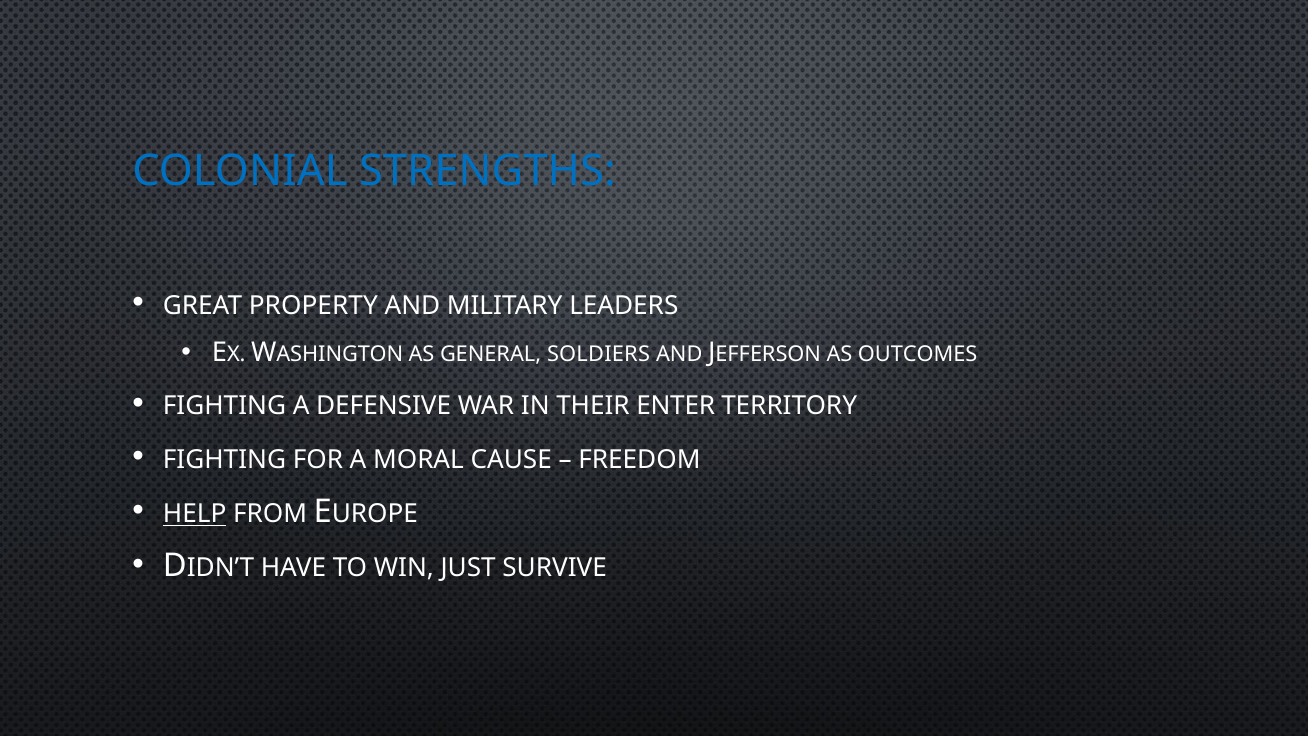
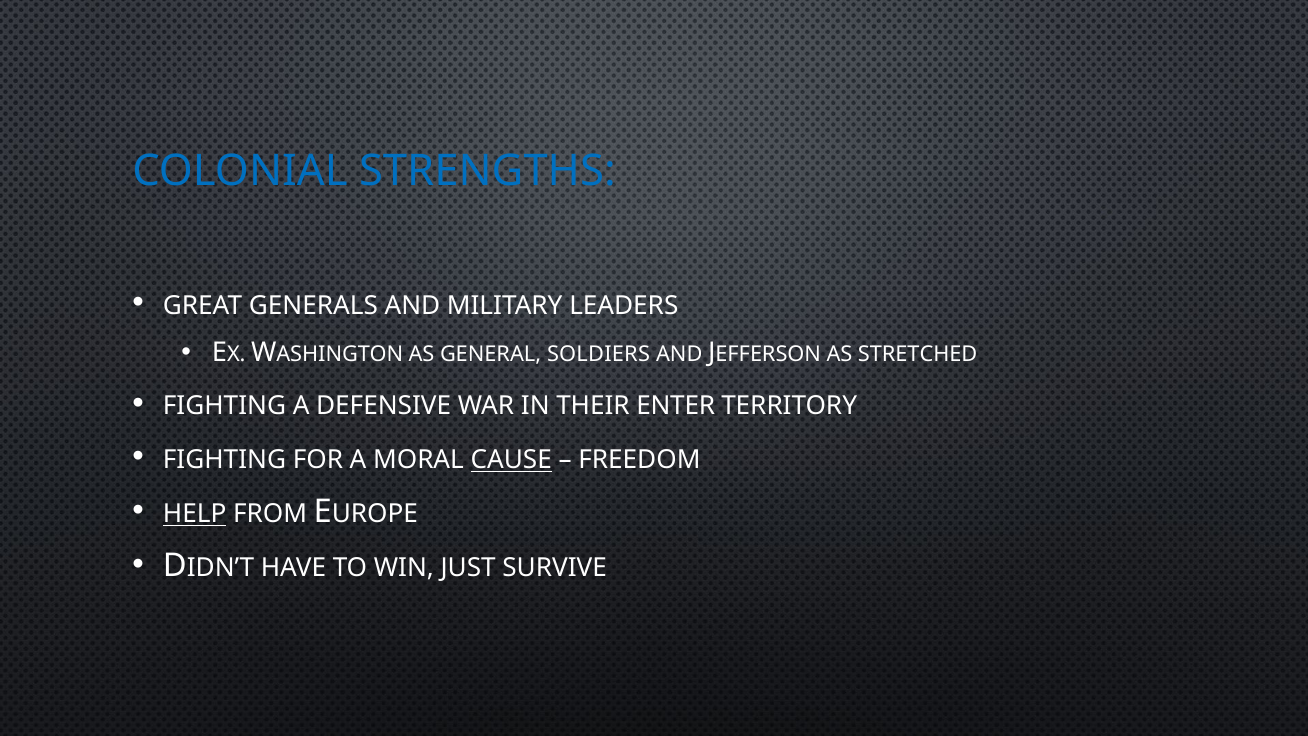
PROPERTY: PROPERTY -> GENERALS (313, 306)
OUTCOMES: OUTCOMES -> STRETCHED (918, 355)
CAUSE underline: none -> present (511, 460)
